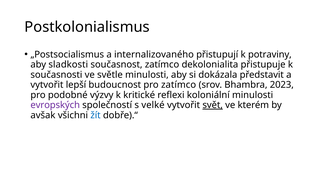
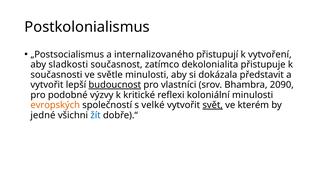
potraviny: potraviny -> vytvoření (270, 54)
budoucnost underline: none -> present (115, 85)
pro zatímco: zatímco -> vlastníci (179, 85)
2023: 2023 -> 2090 (282, 85)
evropských colour: purple -> orange (55, 105)
avšak: avšak -> jedné (43, 115)
